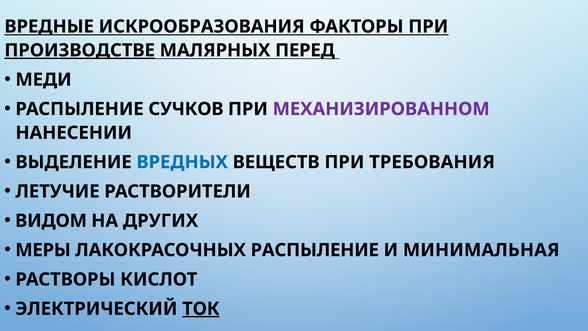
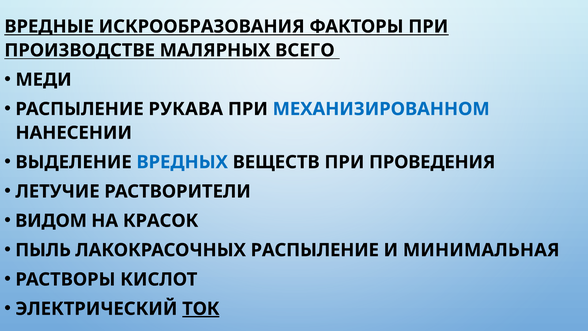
ПРОИЗВОДСТВЕ underline: present -> none (80, 50)
ПЕРЕД: ПЕРЕД -> ВСЕГО (305, 50)
СУЧКОВ: СУЧКОВ -> РУКАВА (186, 109)
МЕХАНИЗИРОВАННОМ colour: purple -> blue (381, 109)
ТРЕБОВАНИЯ: ТРЕБОВАНИЯ -> ПРОВЕДЕНИЯ (432, 162)
ДРУГИХ: ДРУГИХ -> КРАСОК (161, 221)
МЕРЫ: МЕРЫ -> ПЫЛЬ (43, 250)
